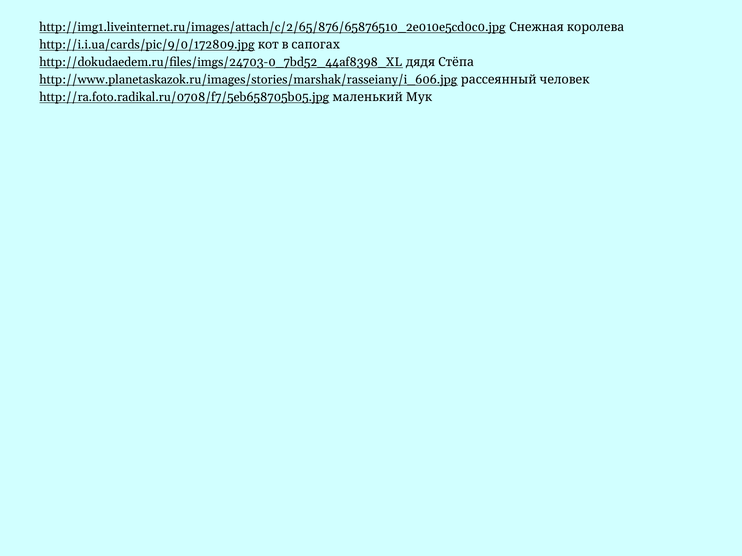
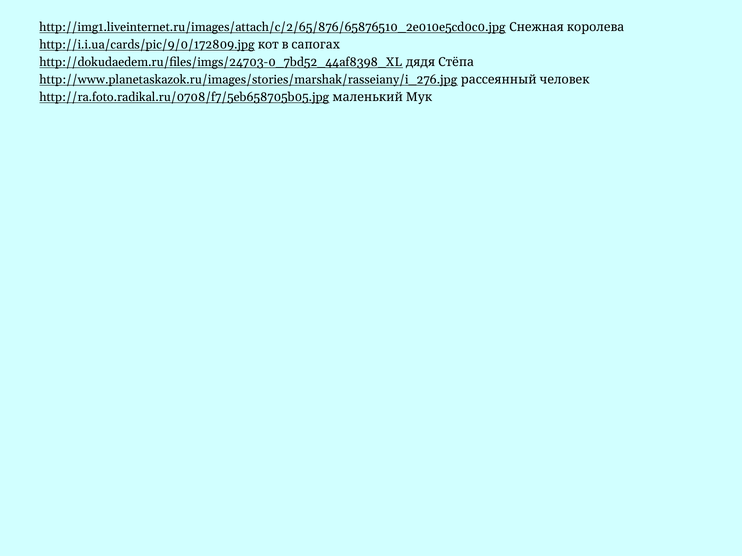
http://www.planetaskazok.ru/images/stories/marshak/rasseiany/i_606.jpg: http://www.planetaskazok.ru/images/stories/marshak/rasseiany/i_606.jpg -> http://www.planetaskazok.ru/images/stories/marshak/rasseiany/i_276.jpg (248, 80)
